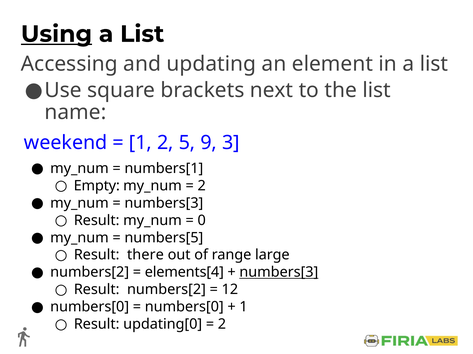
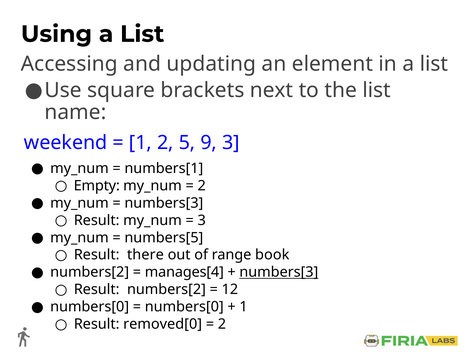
Using underline: present -> none (56, 34)
0: 0 -> 3 (202, 221)
large: large -> book (272, 255)
elements[4: elements[4 -> manages[4 (184, 273)
updating[0: updating[0 -> removed[0 (163, 325)
